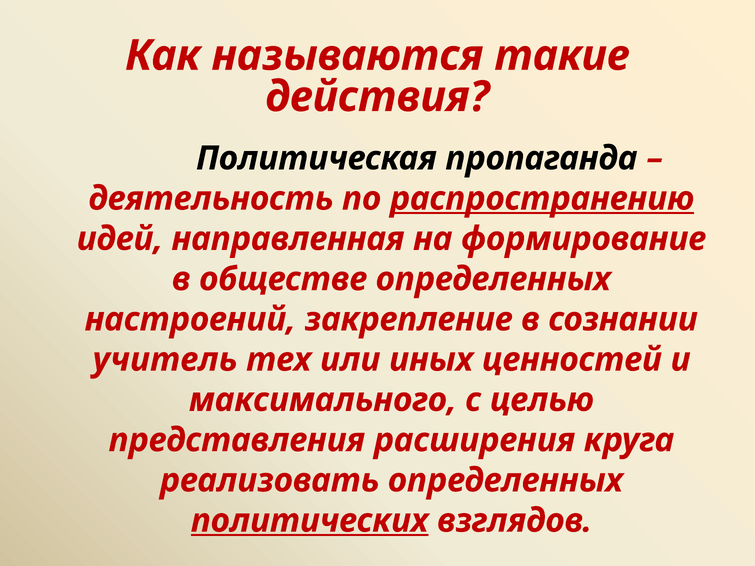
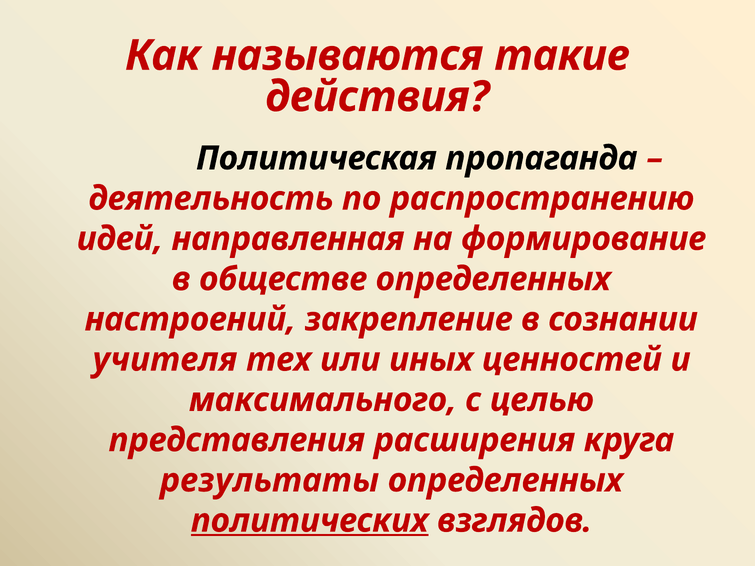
распространению underline: present -> none (542, 199)
учитель: учитель -> учителя (165, 360)
реализовать: реализовать -> результаты (269, 481)
